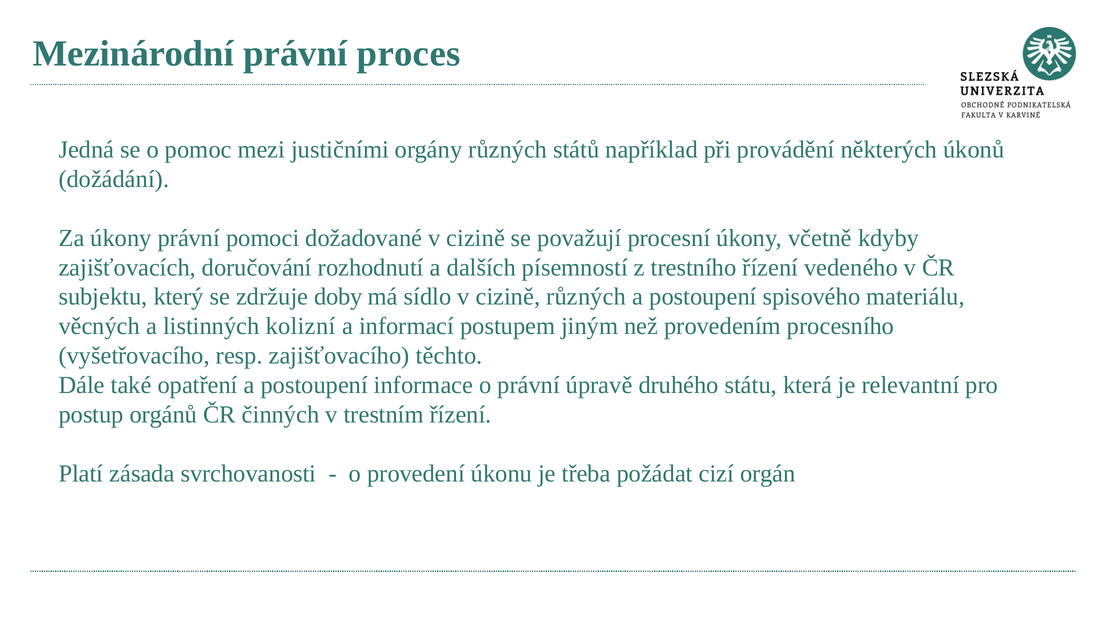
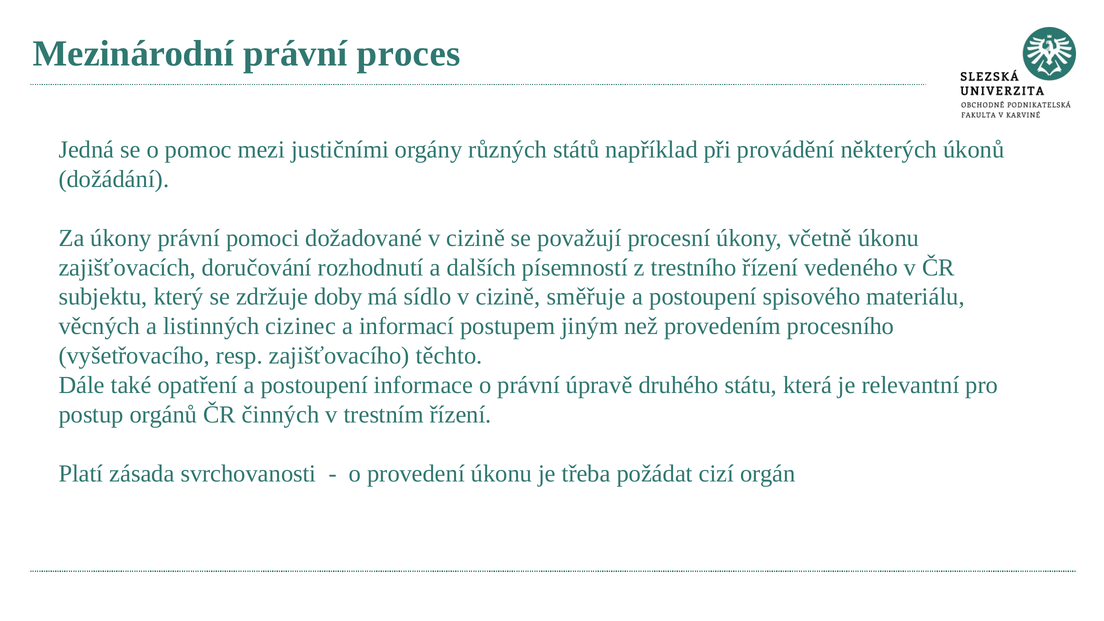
včetně kdyby: kdyby -> úkonu (889, 238)
cizině různých: různých -> směřuje (586, 297)
kolizní: kolizní -> cizinec (301, 326)
